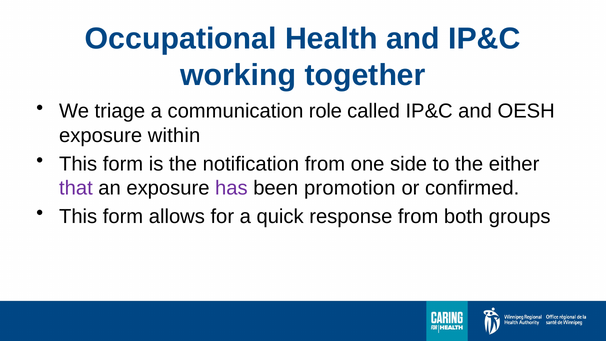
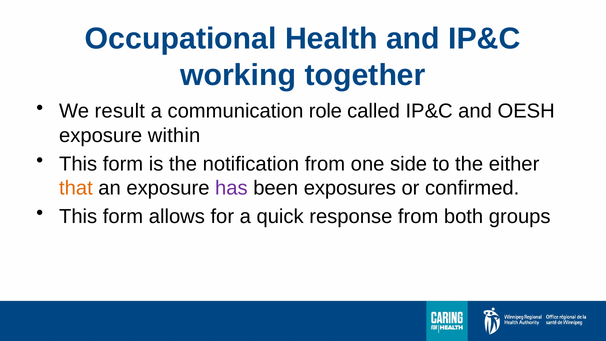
triage: triage -> result (120, 111)
that colour: purple -> orange (76, 188)
promotion: promotion -> exposures (350, 188)
